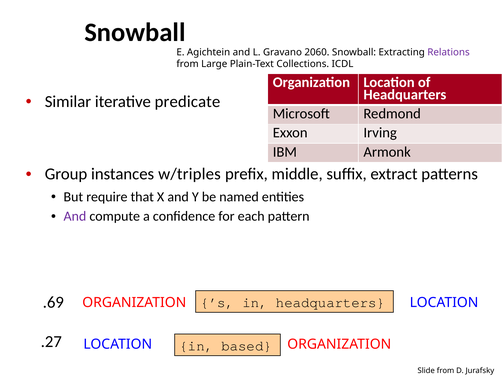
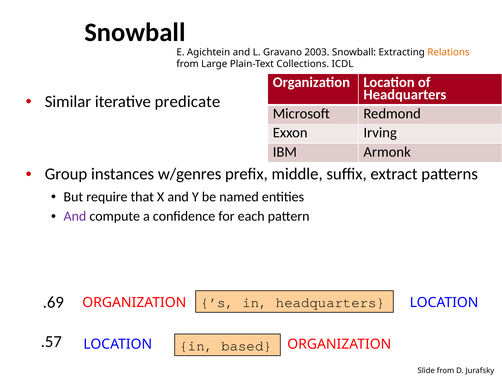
2060: 2060 -> 2003 (317, 52)
Relations colour: purple -> orange (449, 52)
w/triples: w/triples -> w/genres (190, 174)
.27: .27 -> .57 (51, 341)
